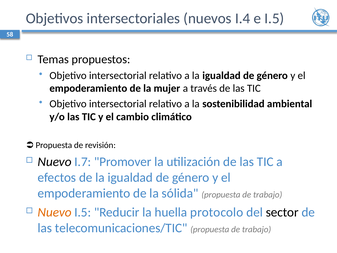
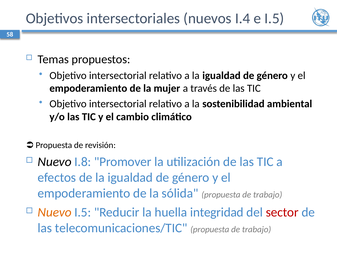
I.7: I.7 -> I.8 (83, 162)
protocolo: protocolo -> integridad (217, 212)
sector colour: black -> red (282, 212)
